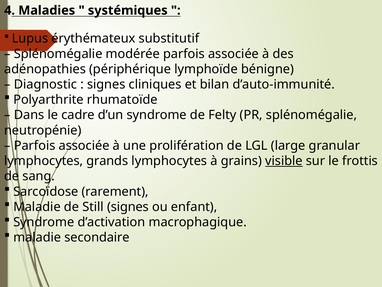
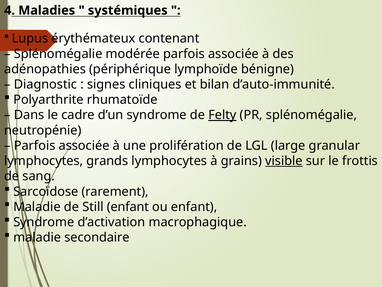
substitutif: substitutif -> contenant (169, 38)
Felty underline: none -> present (222, 115)
Still signes: signes -> enfant (128, 206)
